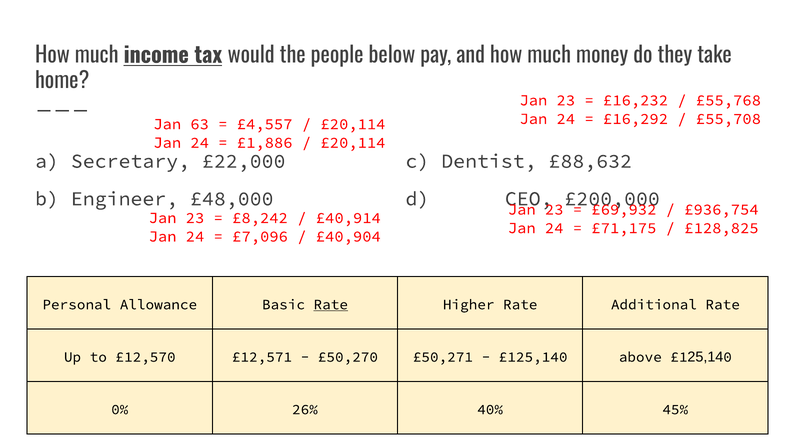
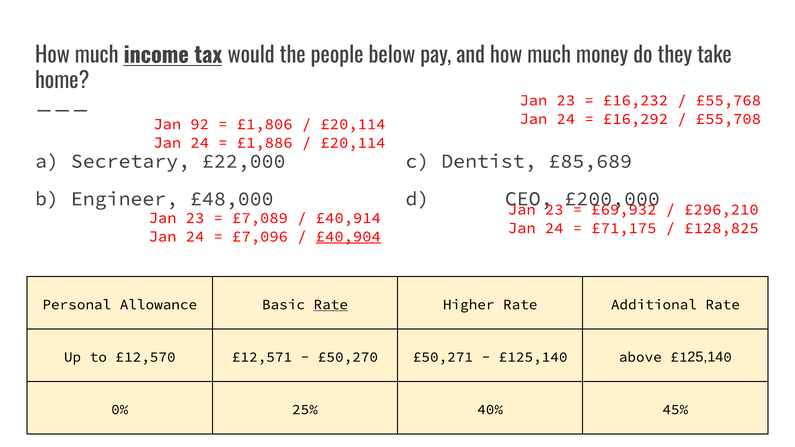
63: 63 -> 92 (200, 124)
£4,557: £4,557 -> £1,806 (265, 124)
£88,632: £88,632 -> £85,689 (590, 161)
£936,754: £936,754 -> £296,210 (721, 210)
£8,242: £8,242 -> £7,089 (260, 218)
£40,904 underline: none -> present (348, 237)
26%: 26% -> 25% (305, 410)
